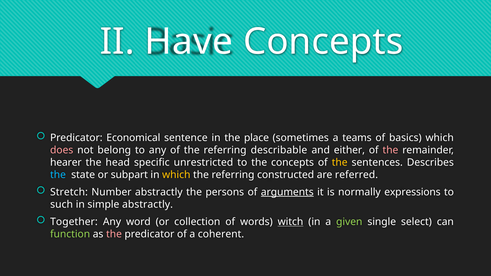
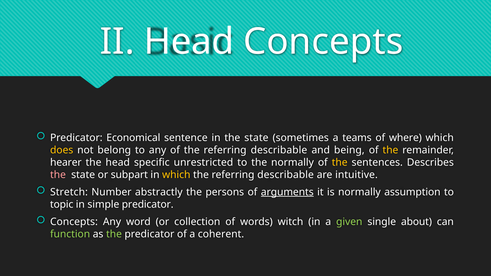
II Have: Have -> Head (189, 42)
in the place: place -> state (256, 138)
basics: basics -> where (405, 138)
does colour: pink -> yellow (62, 150)
either: either -> being (349, 150)
the colour: pink -> yellow (390, 150)
the concepts: concepts -> normally (293, 162)
the colour: light blue -> pink (58, 175)
constructed: constructed -> describable (286, 175)
referred: referred -> intuitive (356, 175)
expressions: expressions -> assumption (412, 192)
such: such -> topic (62, 204)
simple abstractly: abstractly -> predicator (148, 204)
Together: Together -> Concepts (74, 222)
witch underline: present -> none (291, 222)
select: select -> about (416, 222)
the colour: pink -> light green (114, 234)
